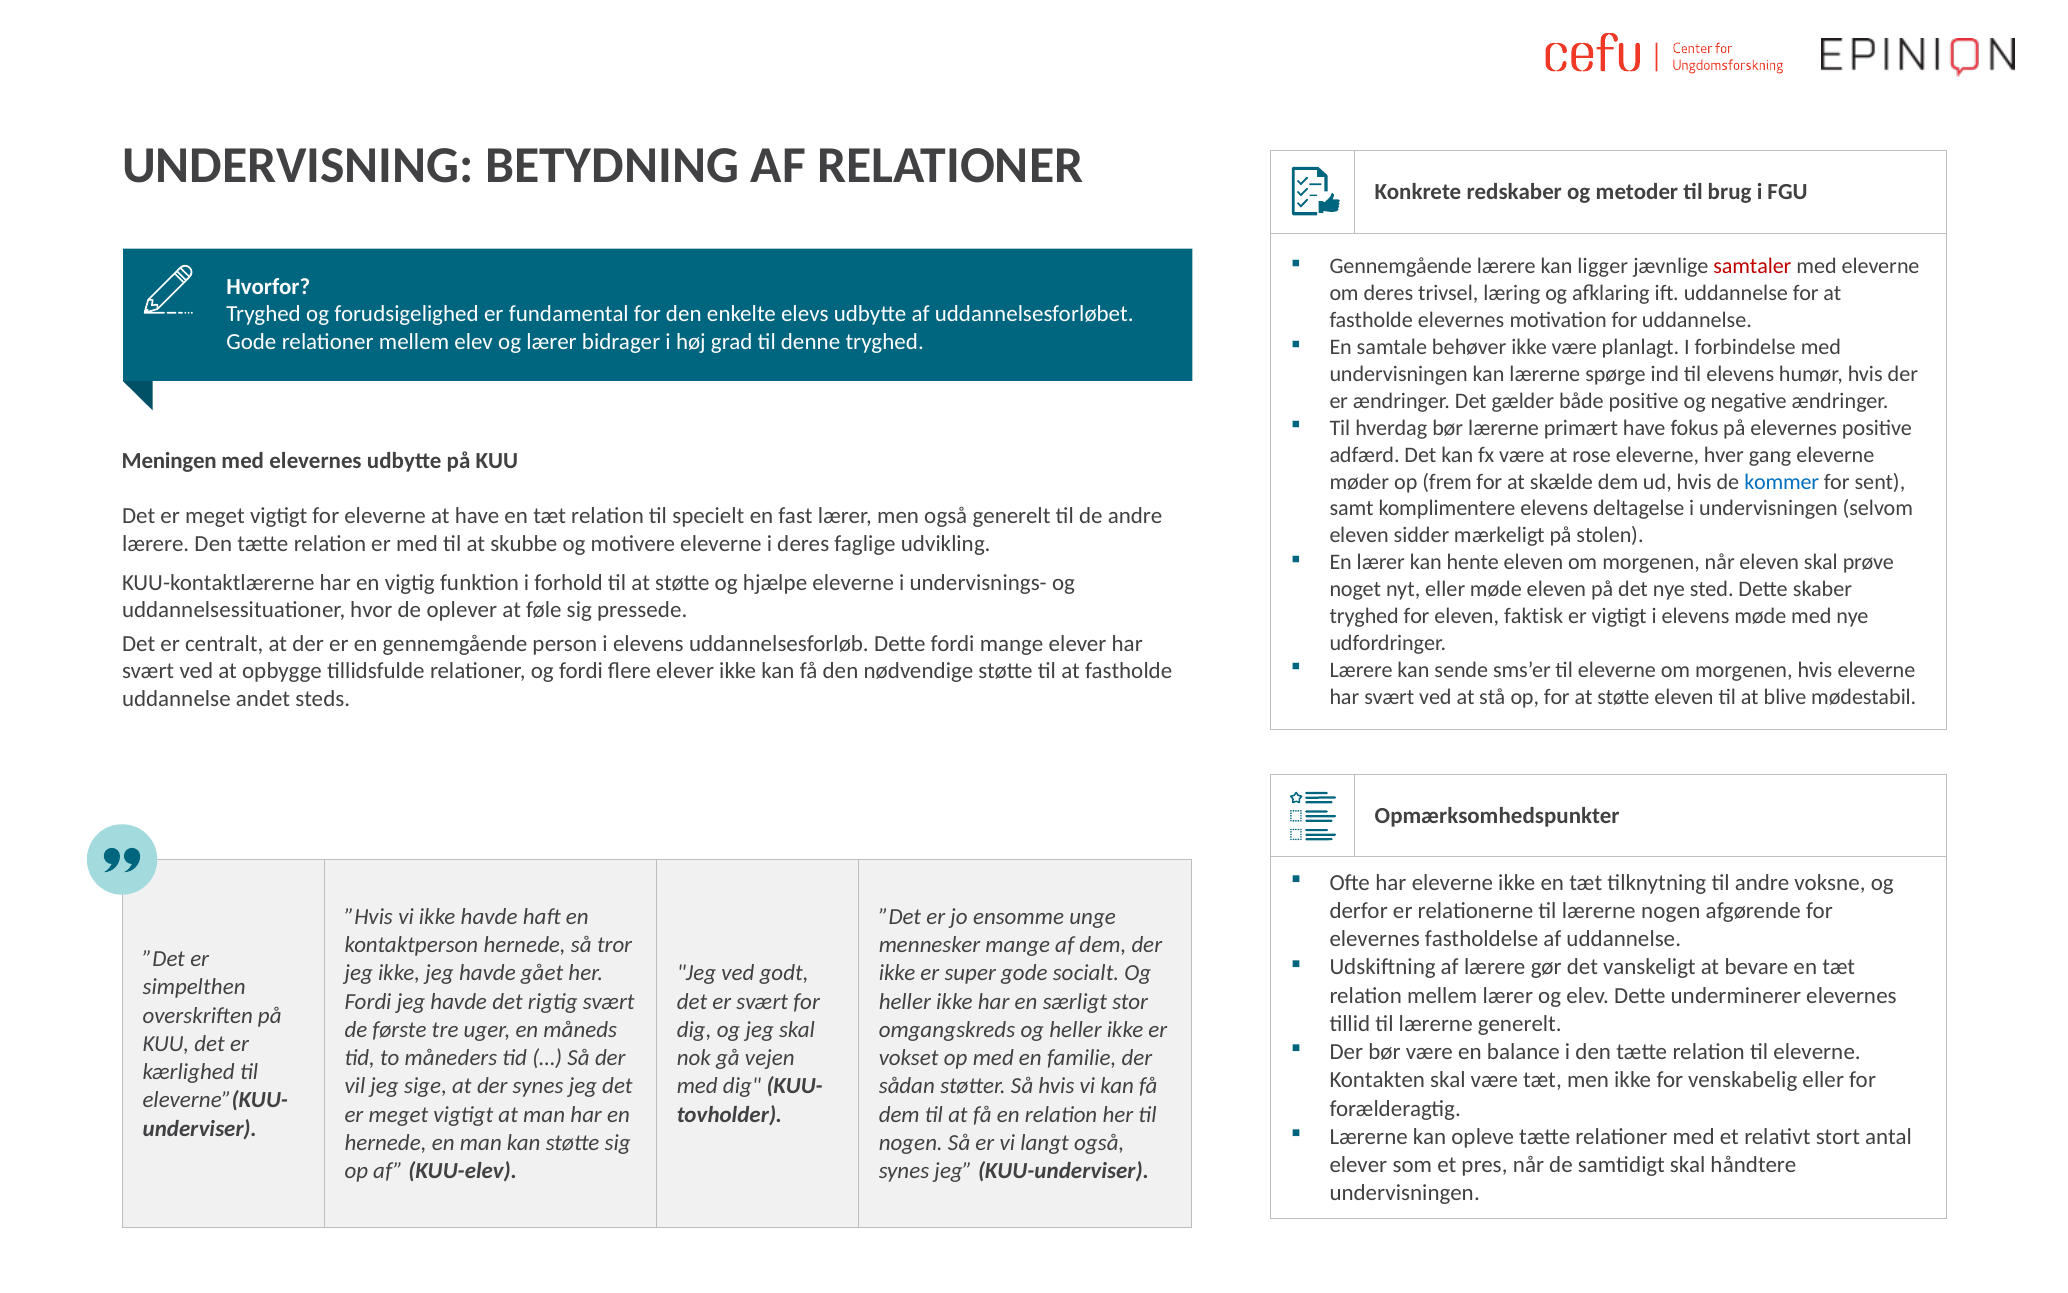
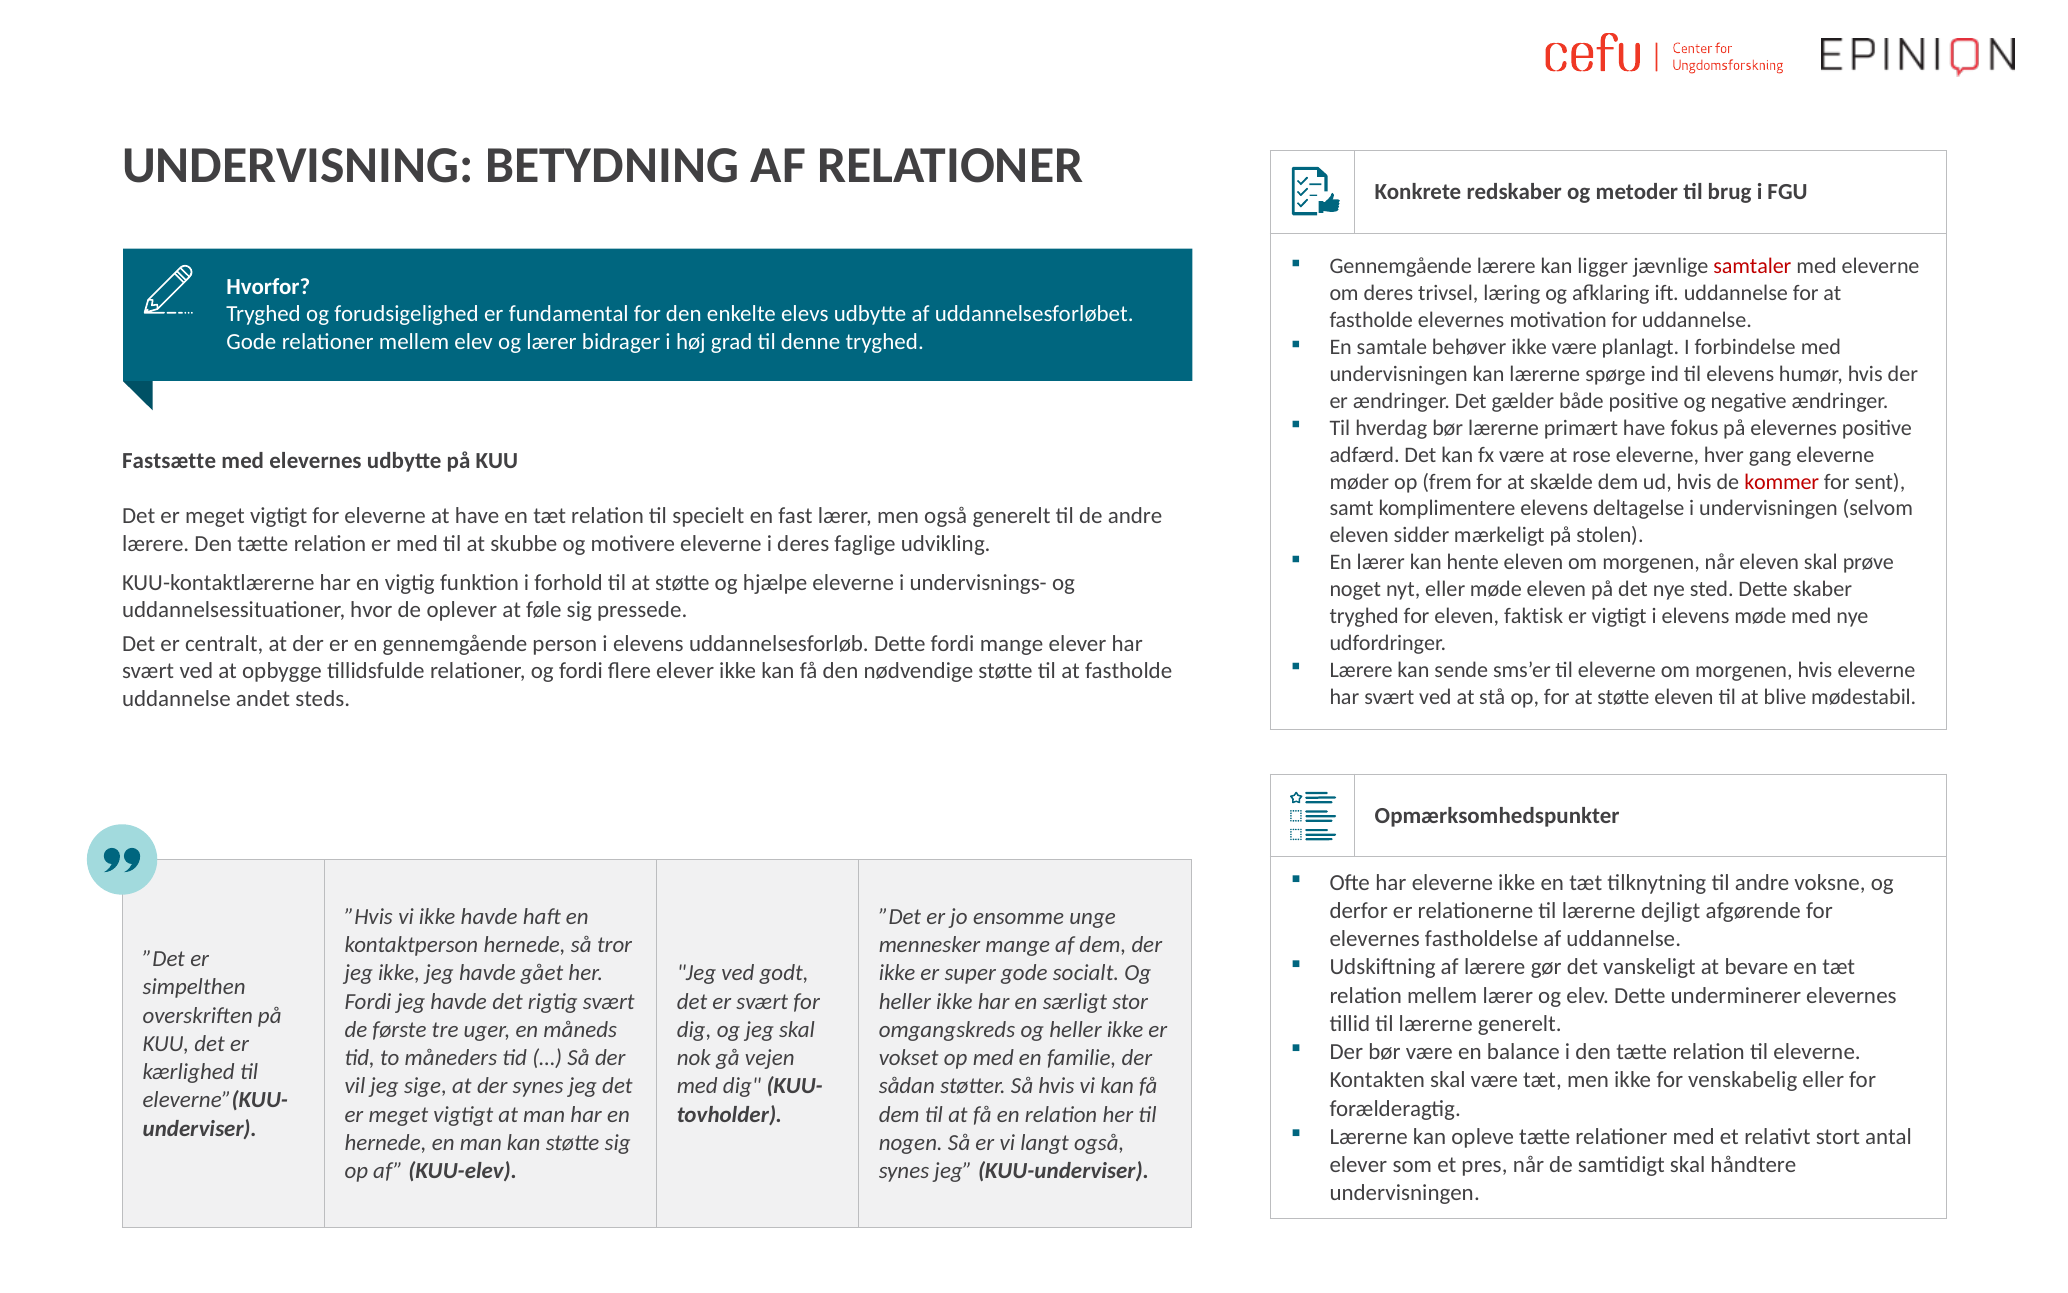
Meningen: Meningen -> Fastsætte (169, 461)
kommer colour: blue -> red (1782, 482)
lærerne nogen: nogen -> dejligt (1671, 910)
